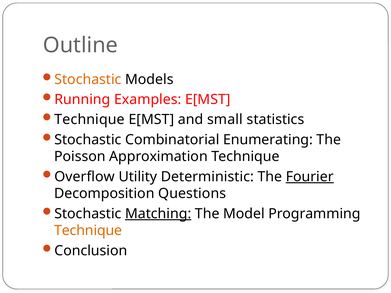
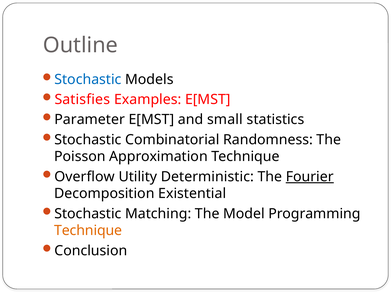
Stochastic colour: orange -> blue (88, 80)
Running: Running -> Satisfies (82, 100)
Technique: Technique -> Parameter (90, 120)
Enumerating: Enumerating -> Randomness (268, 140)
Questions: Questions -> Existential (192, 194)
Matching underline: present -> none (158, 214)
